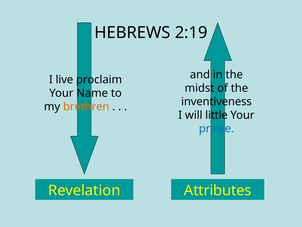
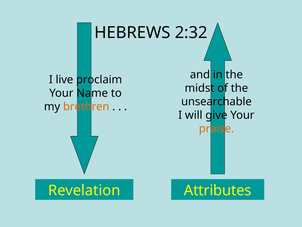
2:19: 2:19 -> 2:32 (191, 33)
inventiveness: inventiveness -> unsearchable (216, 101)
little: little -> give (216, 115)
praise colour: blue -> orange (216, 128)
